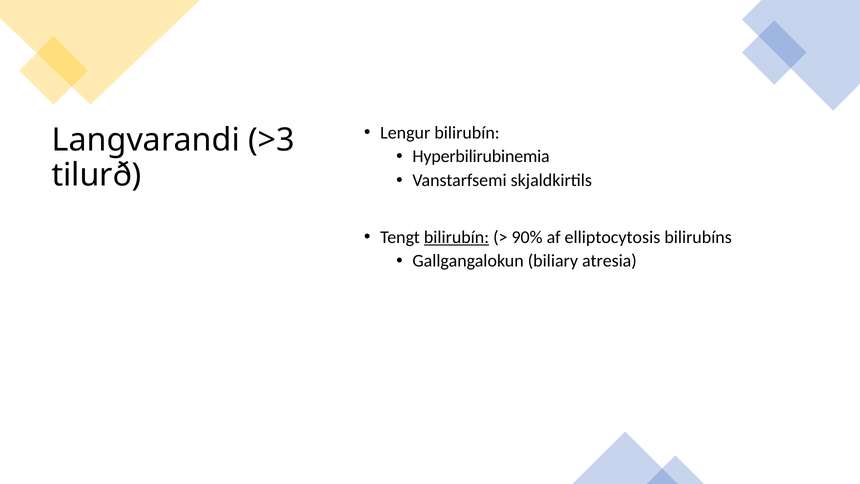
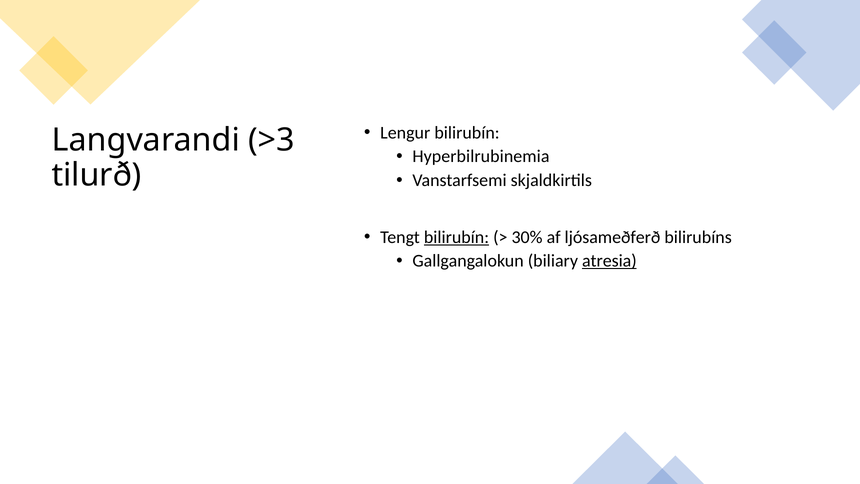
Hyperbilirubinemia: Hyperbilirubinemia -> Hyperbilrubinemia (481, 156)
90%: 90% -> 30% (527, 237)
elliptocytosis: elliptocytosis -> ljósameðferð (612, 237)
atresia underline: none -> present (609, 261)
